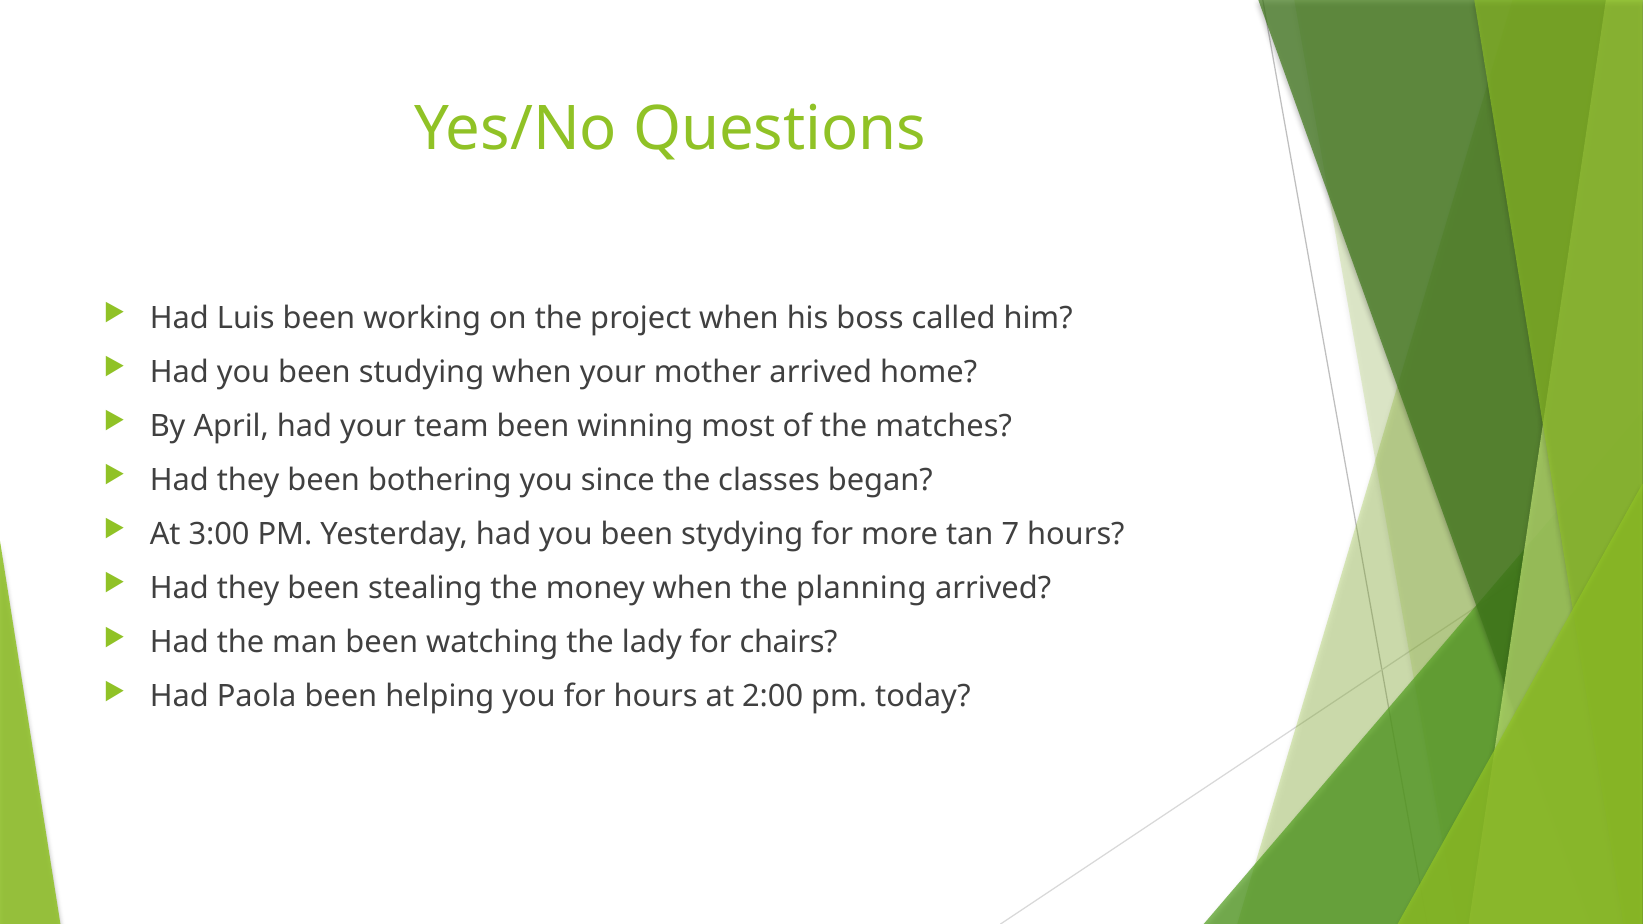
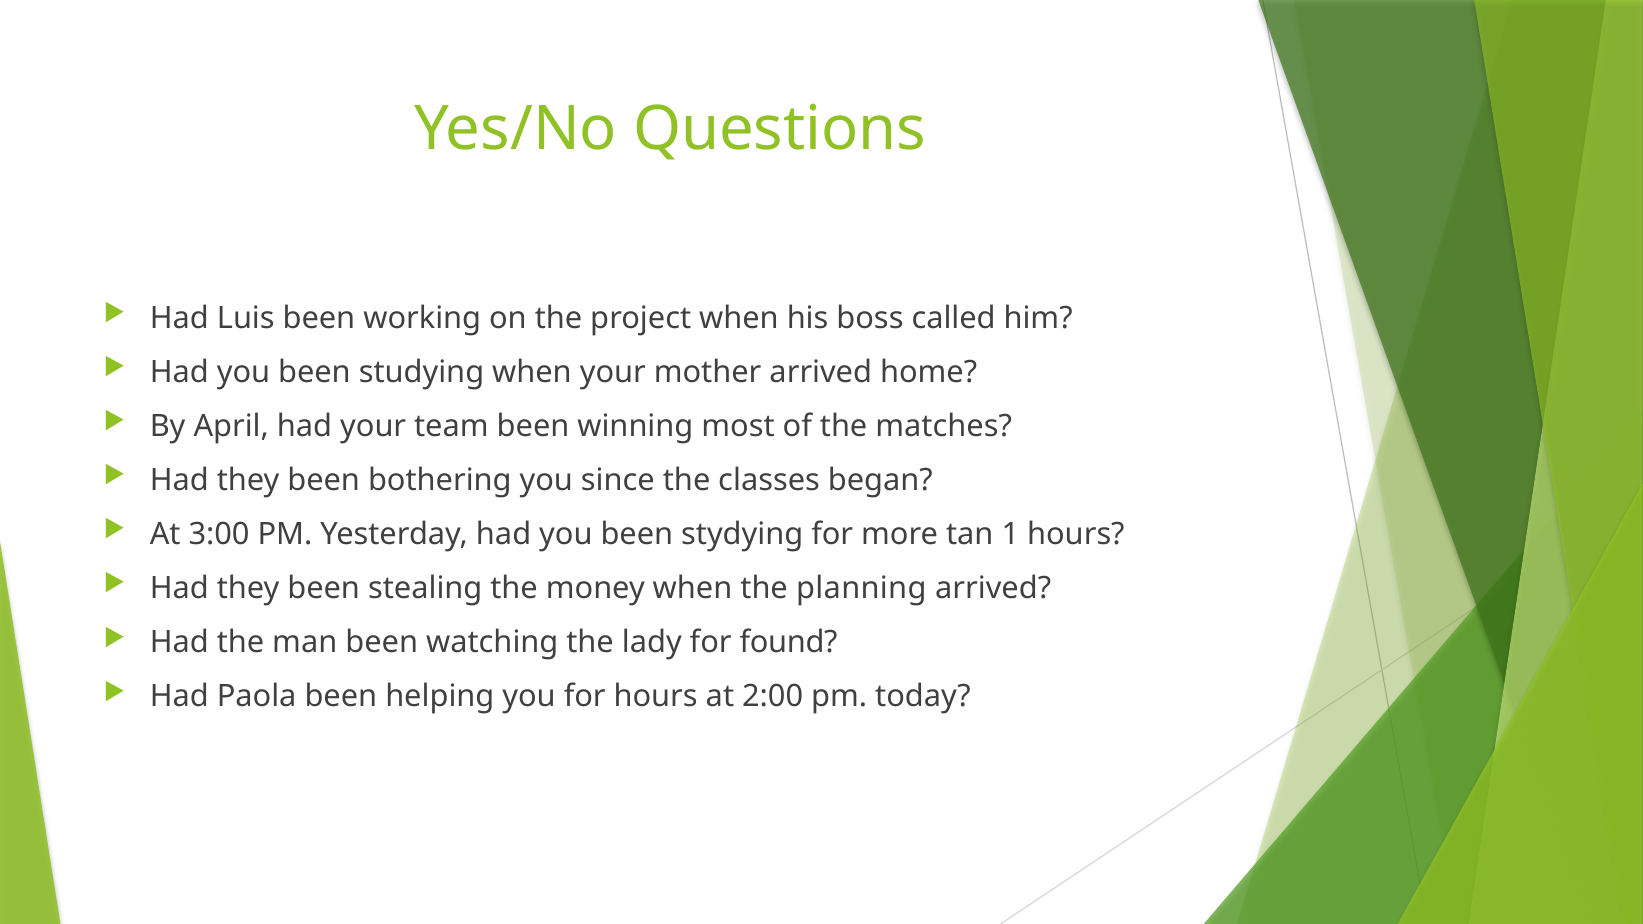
7: 7 -> 1 (1010, 534)
chairs: chairs -> found (789, 643)
